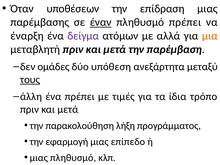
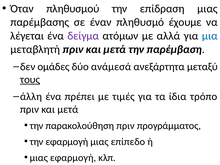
υποθέσεων: υποθέσεων -> πληθυσμού (73, 9)
έναν underline: present -> none (101, 22)
πληθυσμό πρέπει: πρέπει -> έχουμε (185, 22)
έναρξη: έναρξη -> λέγεται (27, 36)
μια colour: orange -> blue (210, 36)
υπόθεση: υπόθεση -> ανάμεσά (111, 67)
παρακολούθηση λήξη: λήξη -> πριν (125, 126)
μιας πληθυσμό: πληθυσμό -> εφαρμογή (73, 158)
